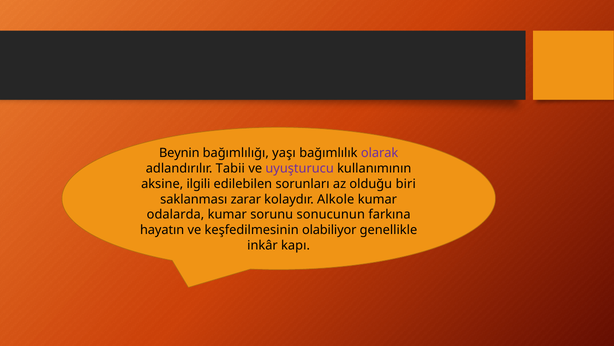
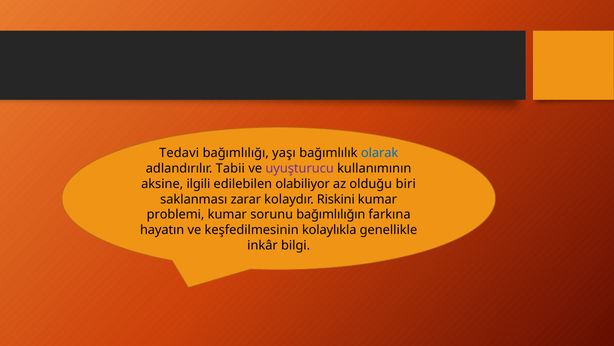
Beynin: Beynin -> Tedavi (179, 153)
olarak colour: purple -> blue (380, 153)
sorunları: sorunları -> olabiliyor (303, 184)
Alkole: Alkole -> Riskini (336, 199)
odalarda: odalarda -> problemi (176, 214)
sonucunun: sonucunun -> bağımlılığın (331, 214)
olabiliyor: olabiliyor -> kolaylıkla (329, 230)
kapı: kapı -> bilgi (296, 245)
